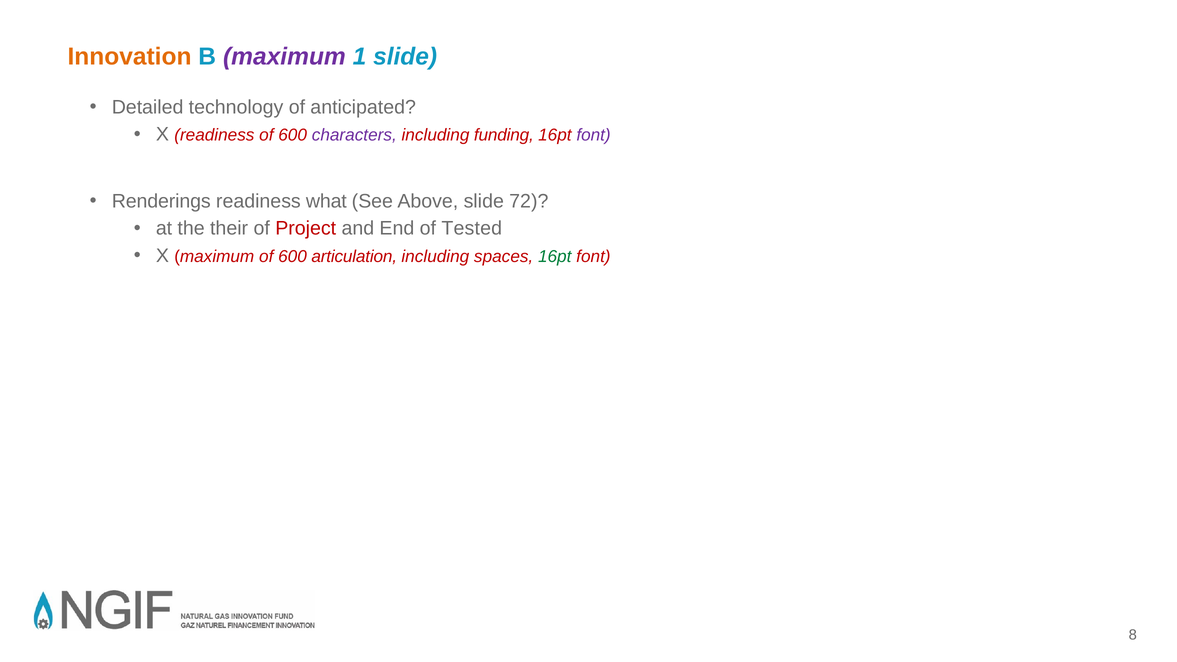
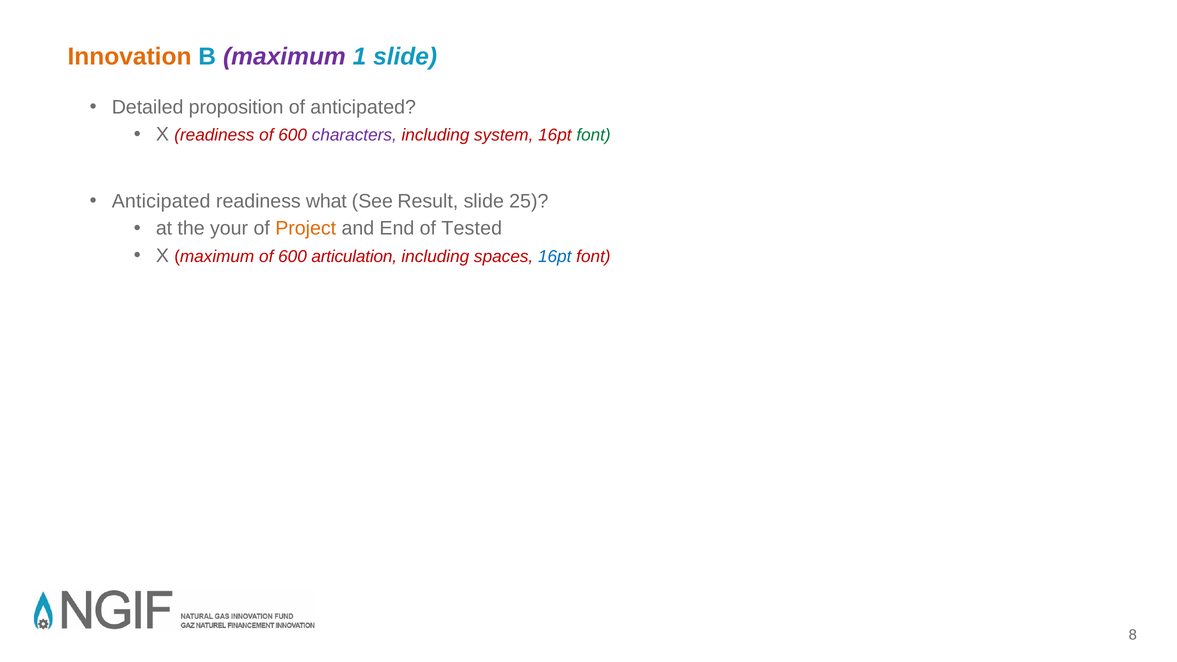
technology: technology -> proposition (236, 107)
funding: funding -> system (504, 135)
font colour: purple -> green (594, 135)
Renderings: Renderings -> Anticipated (161, 201)
Above: Above -> Result (428, 201)
72: 72 -> 25 (529, 201)
their: their -> your (229, 229)
Project colour: red -> orange (306, 229)
16pt colour: green -> blue (555, 257)
